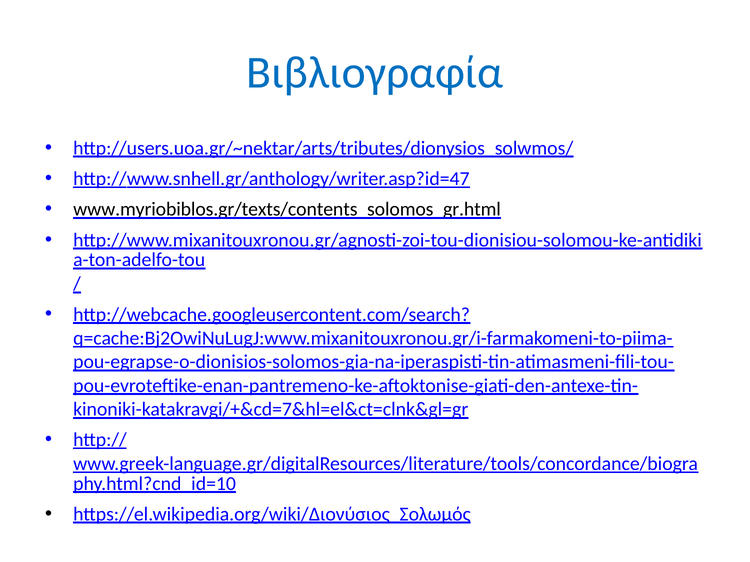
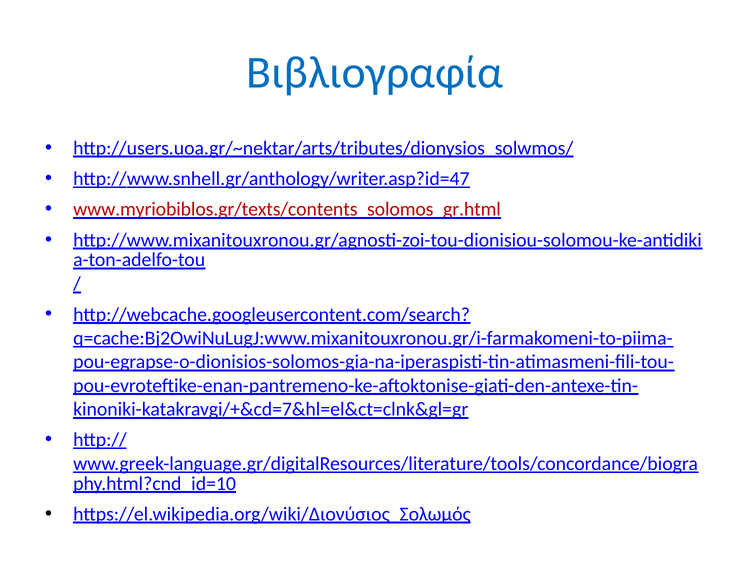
www.myriobiblos.gr/texts/contents_solomos_gr.html colour: black -> red (287, 210)
